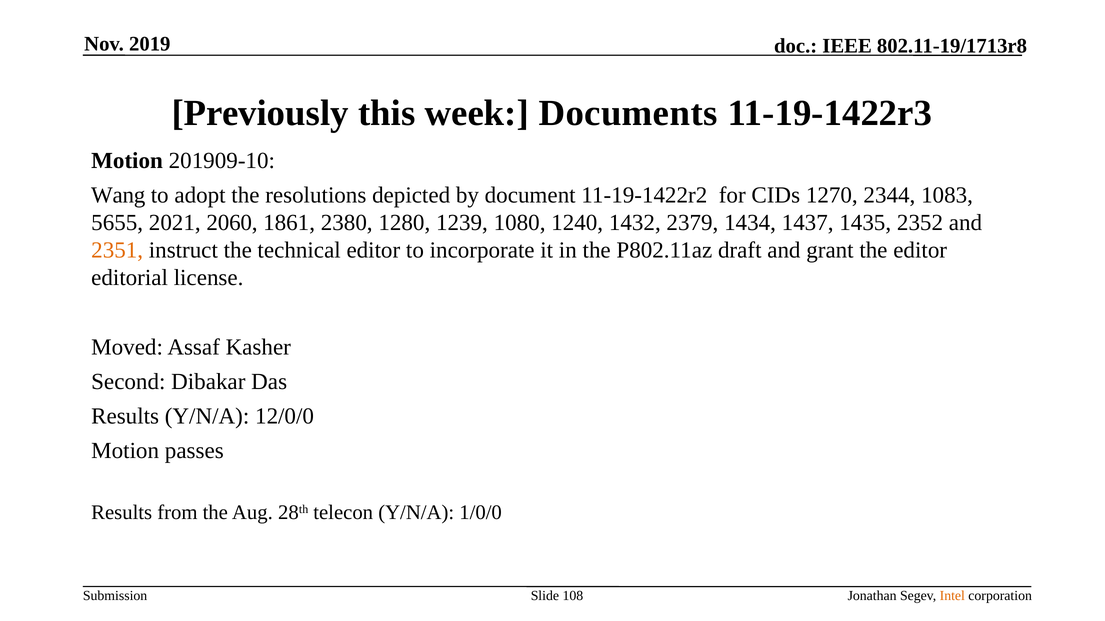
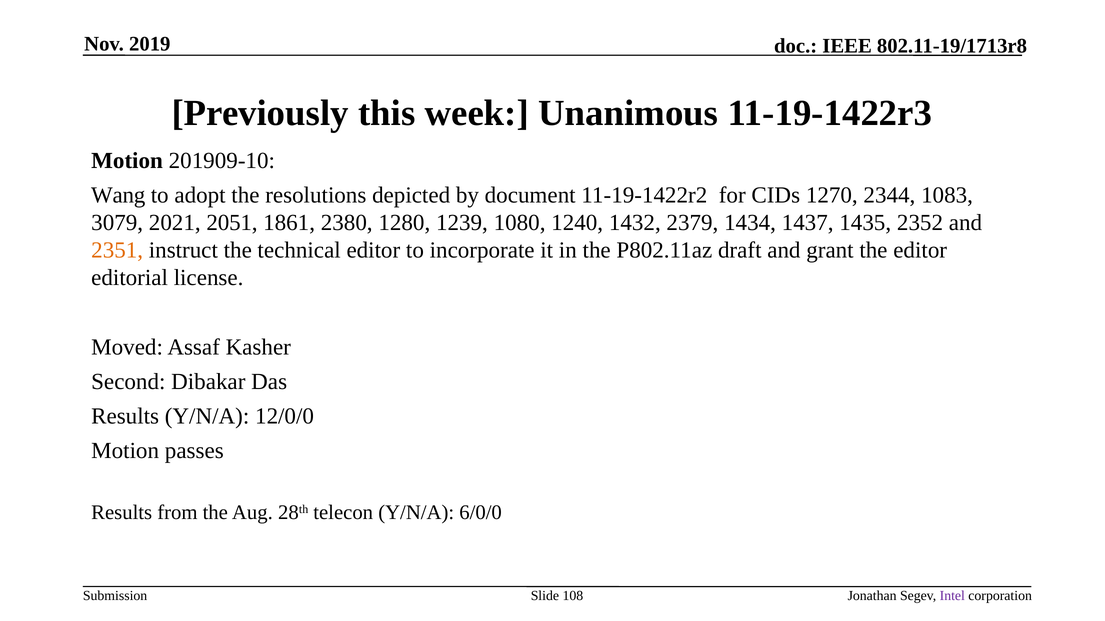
Documents: Documents -> Unanimous (628, 113)
5655: 5655 -> 3079 (117, 223)
2060: 2060 -> 2051 (232, 223)
1/0/0: 1/0/0 -> 6/0/0 (481, 513)
Intel colour: orange -> purple (952, 596)
